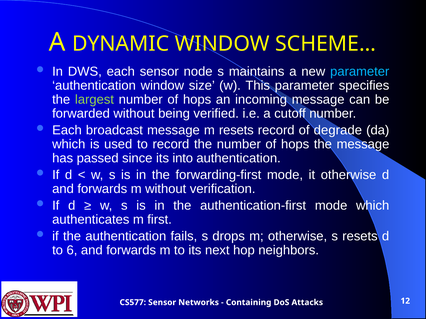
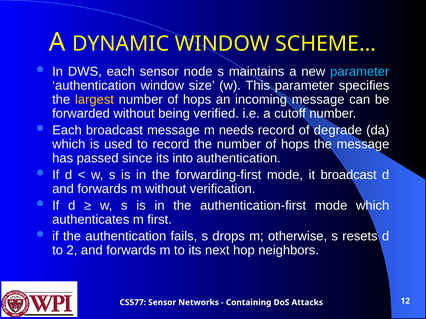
largest colour: light green -> yellow (94, 100)
m resets: resets -> needs (236, 130)
it otherwise: otherwise -> broadcast (349, 175)
6: 6 -> 2 (72, 251)
